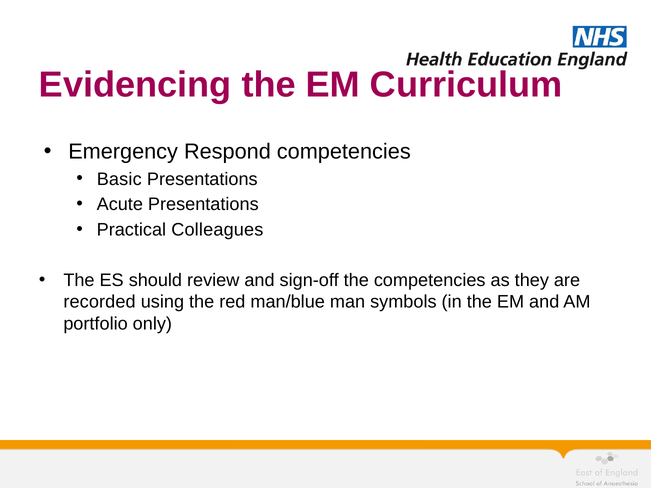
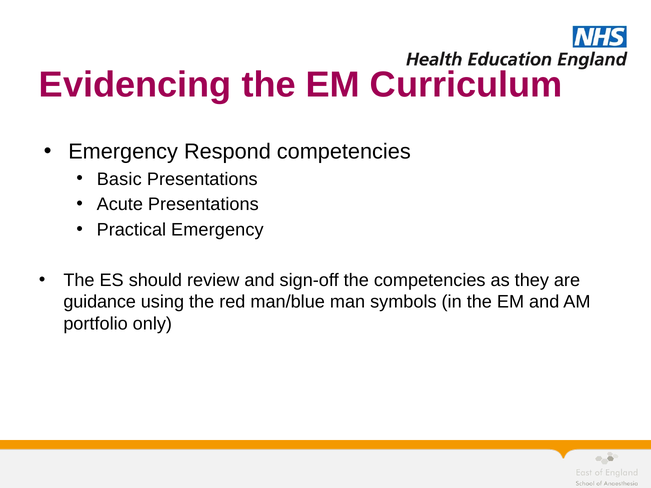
Practical Colleagues: Colleagues -> Emergency (217, 230)
recorded: recorded -> guidance (100, 302)
